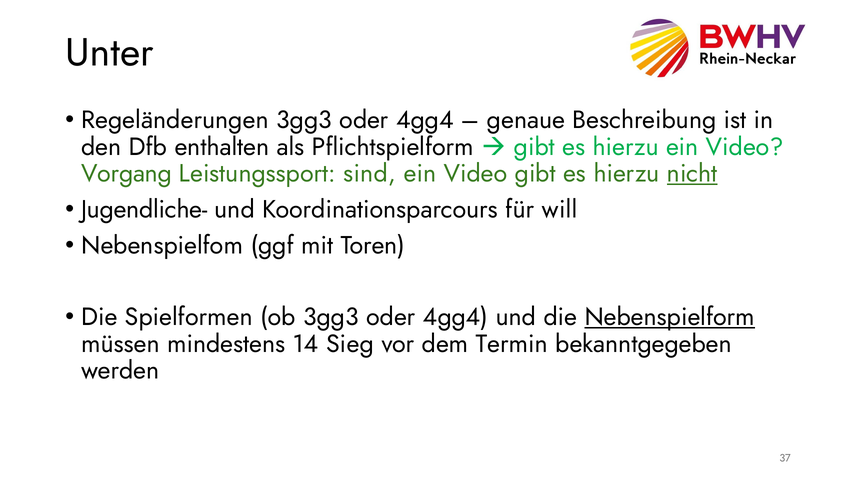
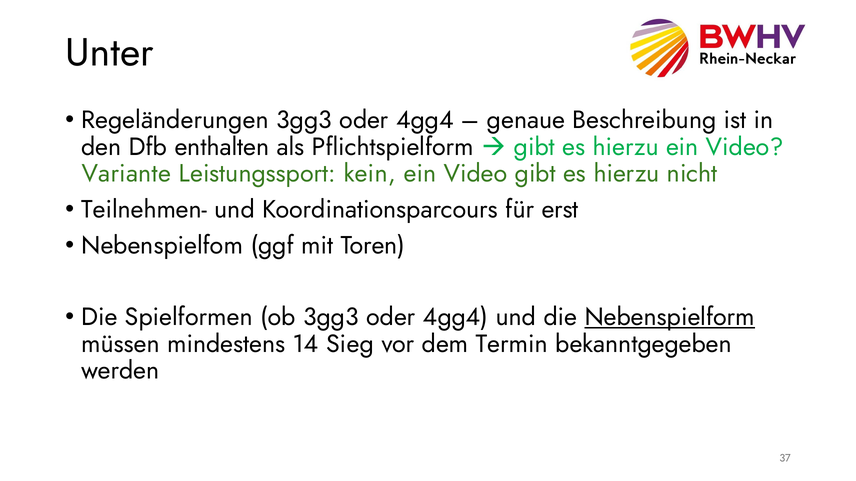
Vorgang: Vorgang -> Variante (126, 174)
sind: sind -> kein (370, 174)
nicht underline: present -> none (692, 174)
Jugendliche-: Jugendliche- -> Teilnehmen- (144, 210)
will: will -> erst (560, 210)
